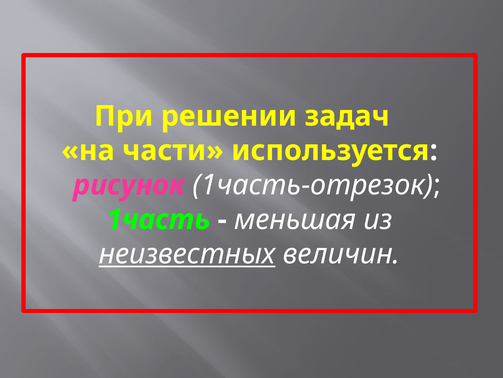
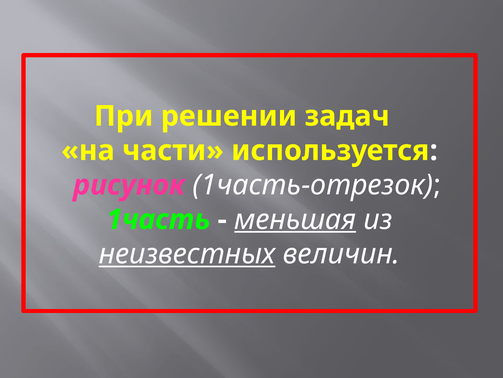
меньшая underline: none -> present (295, 219)
